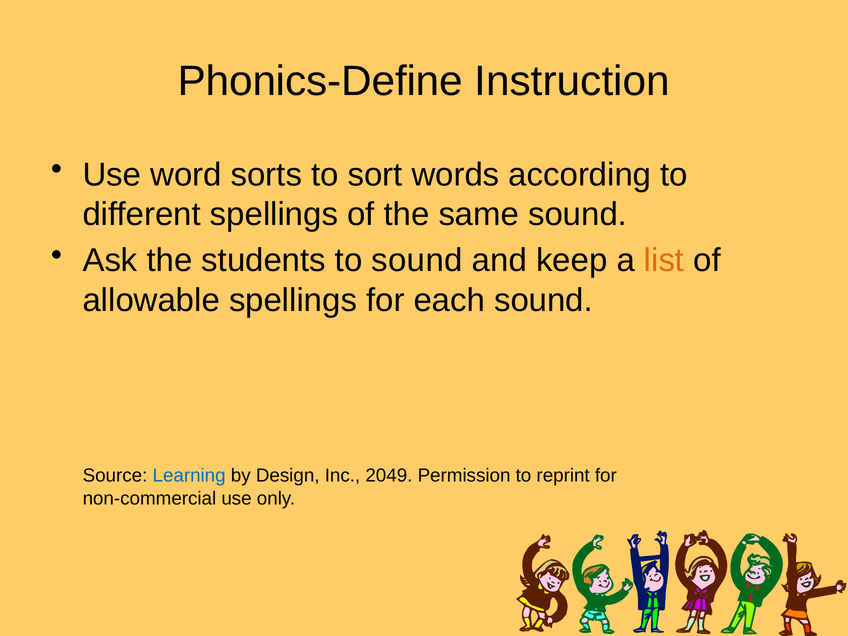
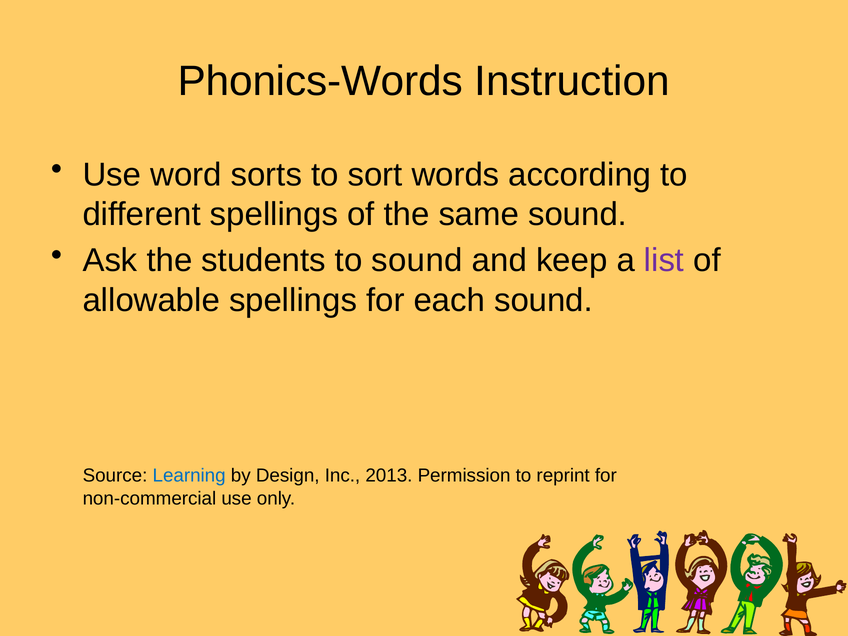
Phonics-Define: Phonics-Define -> Phonics-Words (320, 81)
list colour: orange -> purple (664, 261)
2049: 2049 -> 2013 (389, 475)
